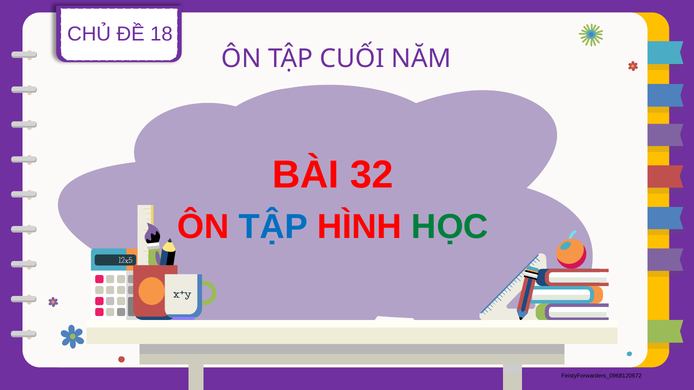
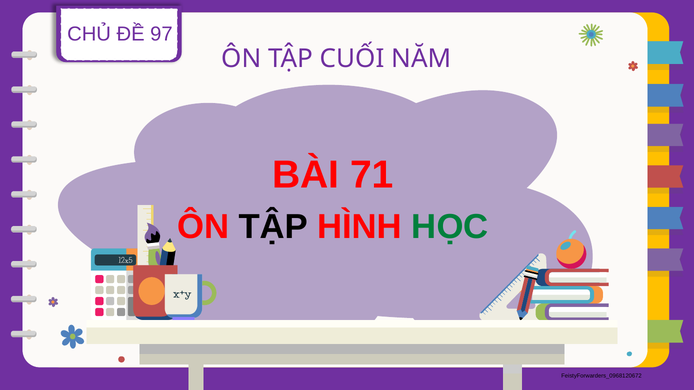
18: 18 -> 97 (161, 34)
32: 32 -> 71 (372, 175)
TẬP colour: blue -> black (273, 227)
